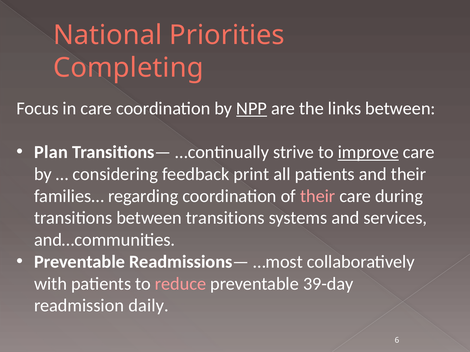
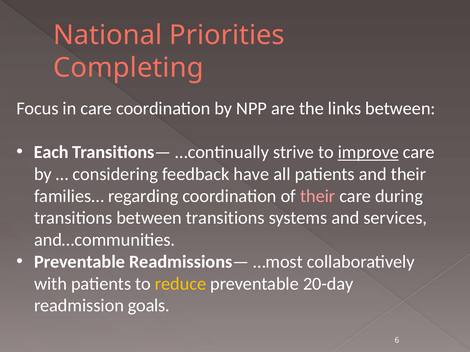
NPP underline: present -> none (252, 109)
Plan: Plan -> Each (51, 152)
print: print -> have (251, 174)
reduce colour: pink -> yellow (181, 284)
39-day: 39-day -> 20-day (328, 284)
daily: daily -> goals (149, 306)
